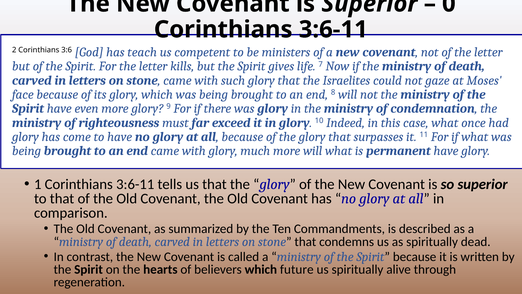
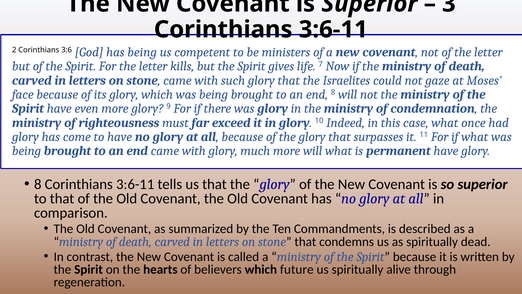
0: 0 -> 3 (449, 4)
has teach: teach -> being (142, 52)
1: 1 -> 8 (38, 184)
